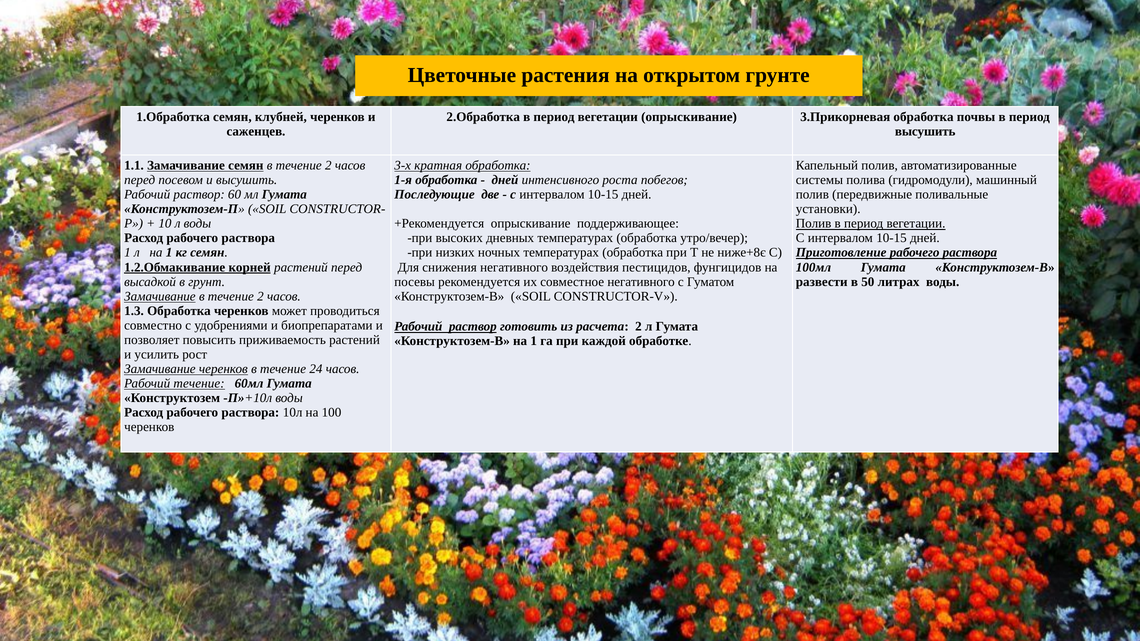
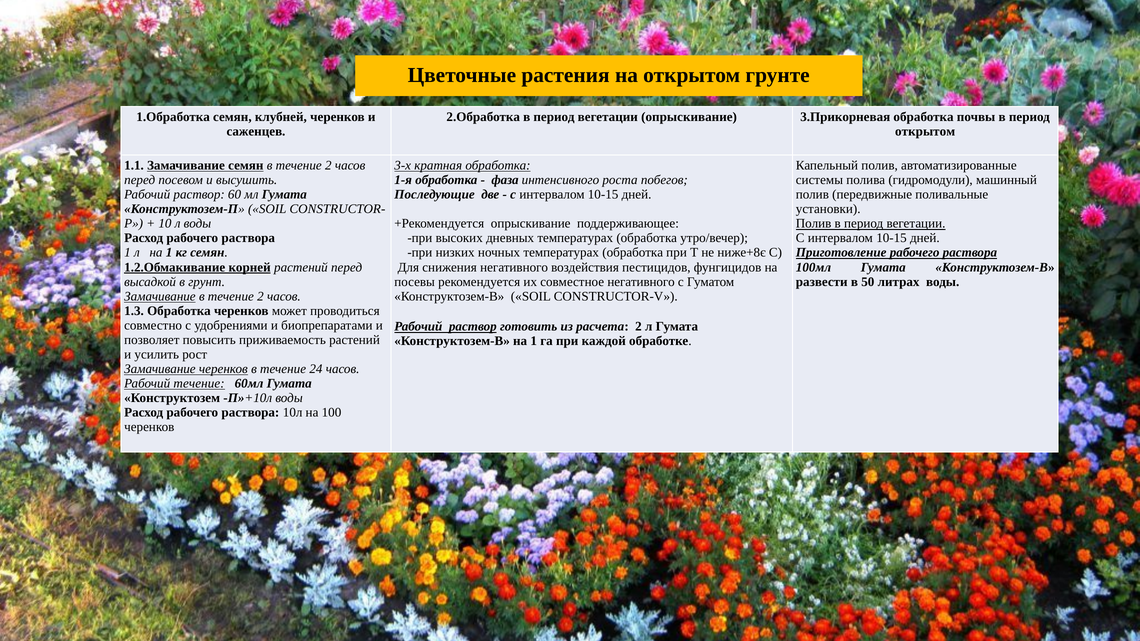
высушить: высушить -> открытом (925, 132)
дней: дней -> фаза (505, 180)
